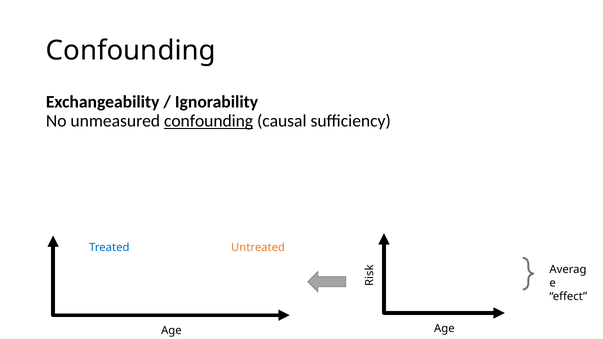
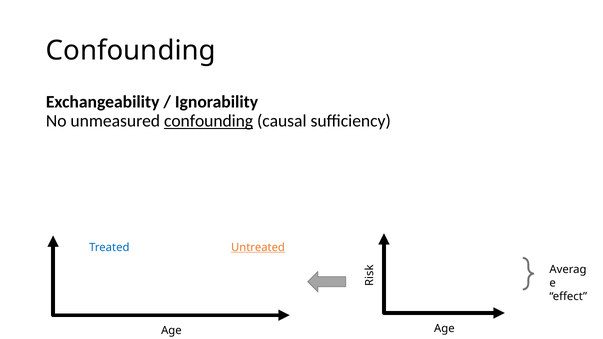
Untreated underline: none -> present (258, 247)
